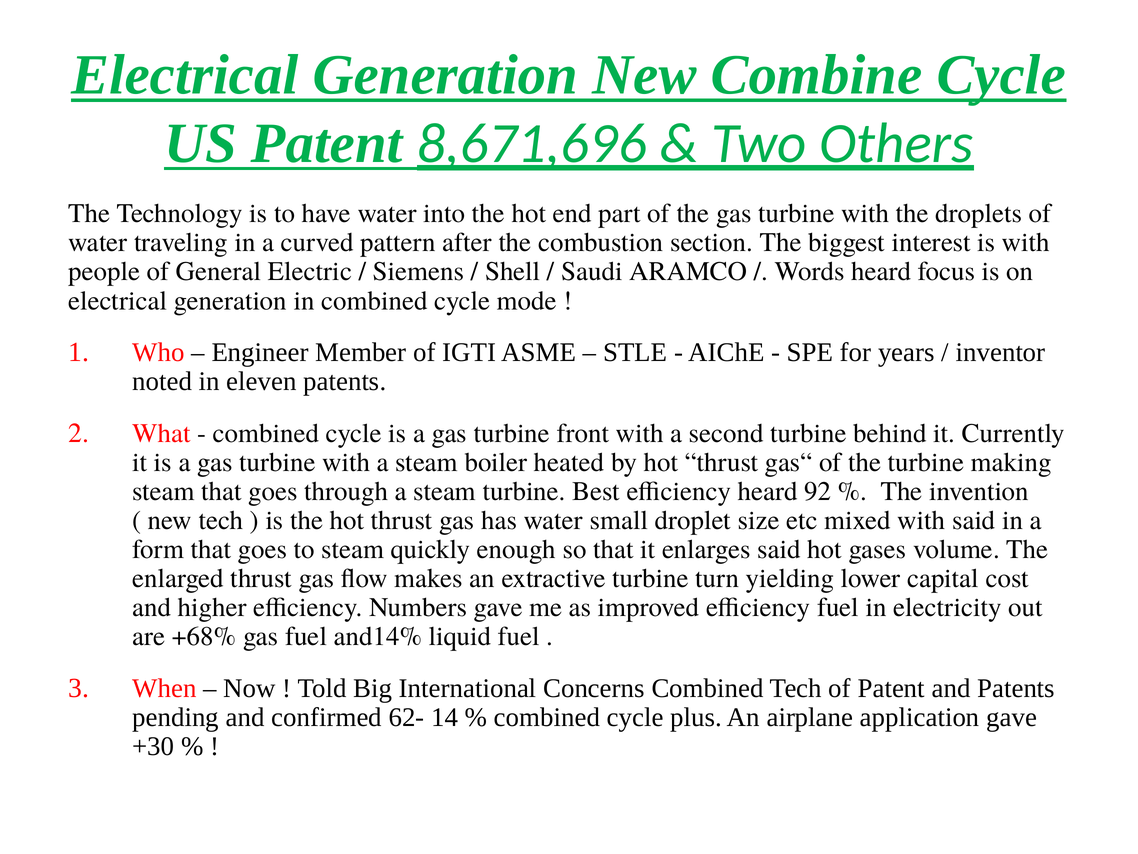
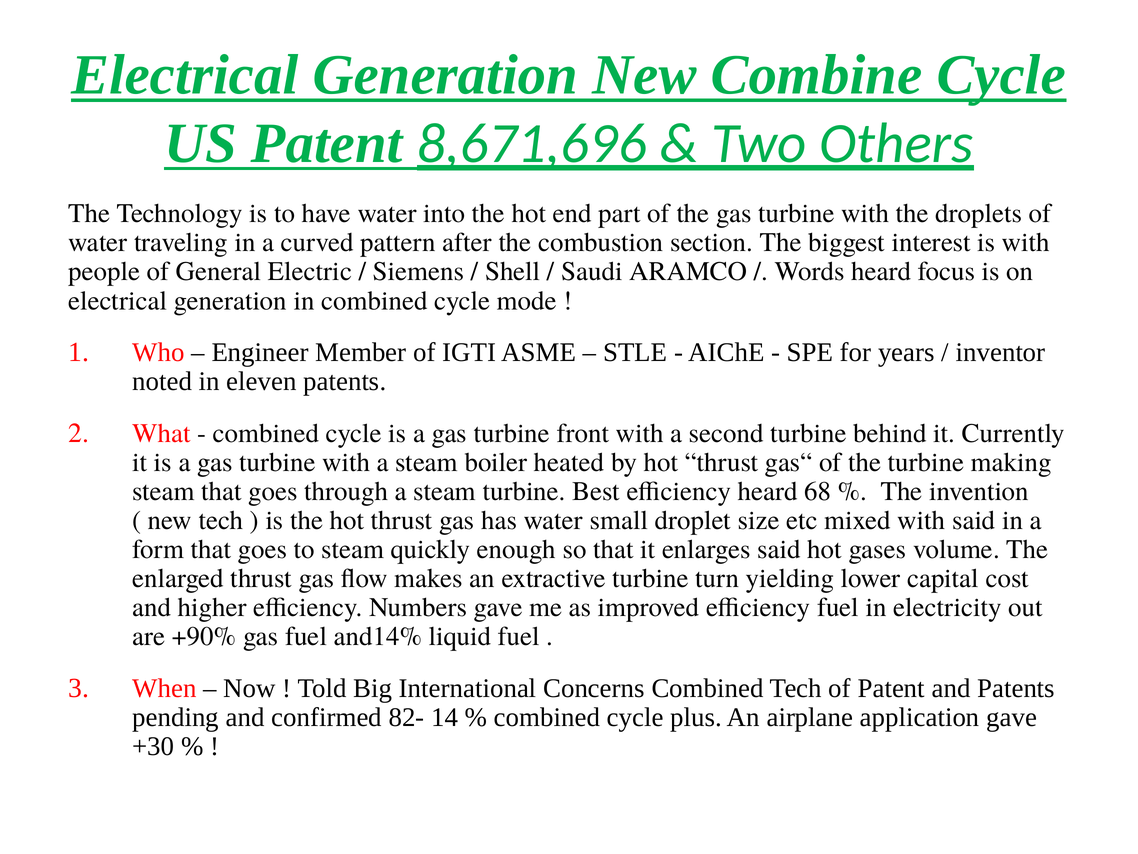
92: 92 -> 68 (818, 491)
+68%: +68% -> +90% (204, 636)
62-: 62- -> 82- (407, 717)
